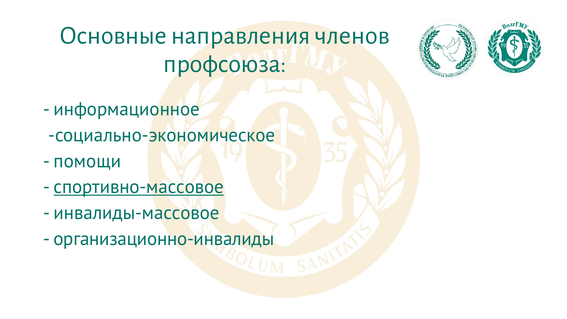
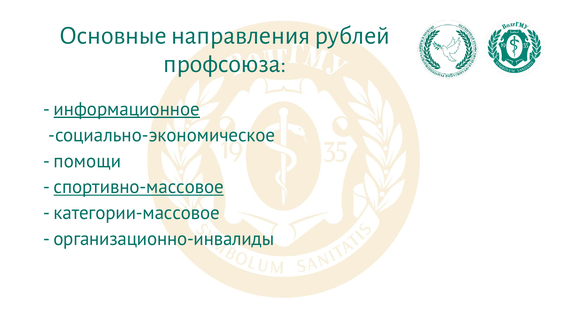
членов: членов -> рублей (352, 35)
информационное underline: none -> present (127, 109)
инвалиды-массовое: инвалиды-массовое -> категории-массовое (137, 213)
